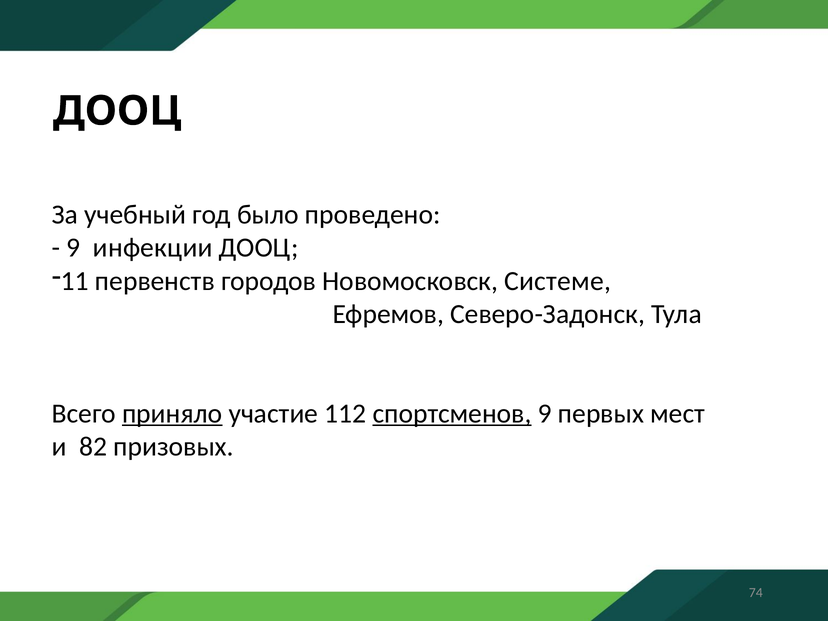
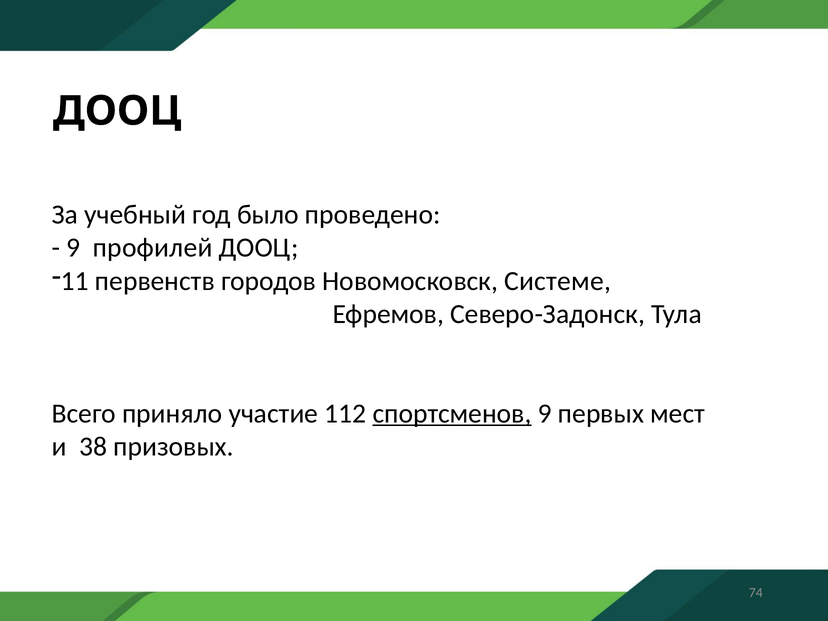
инфекции: инфекции -> профилей (153, 248)
приняло underline: present -> none (172, 413)
82: 82 -> 38 (93, 447)
